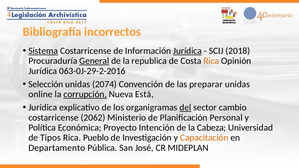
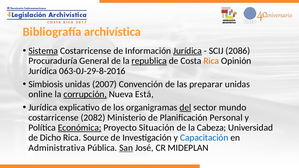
incorrectos: incorrectos -> archivística (112, 32)
2018: 2018 -> 2086 (238, 51)
General underline: present -> none (94, 61)
republica underline: none -> present (149, 61)
063-0J-29-2-2016: 063-0J-29-2-2016 -> 063-0J-29-8-2016 (92, 71)
Selección: Selección -> Simbiosis (46, 84)
2074: 2074 -> 2007 (105, 84)
cambio: cambio -> mundo (233, 108)
2062: 2062 -> 2082 (93, 118)
Económica underline: none -> present (80, 128)
Intención: Intención -> Situación (157, 128)
Tipos: Tipos -> Dicho (51, 138)
Pueblo: Pueblo -> Source (96, 138)
Capacitación colour: orange -> blue (204, 138)
Departamento: Departamento -> Administrativa (57, 148)
San underline: none -> present (126, 148)
